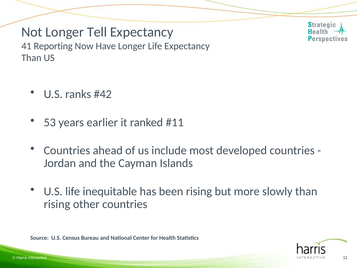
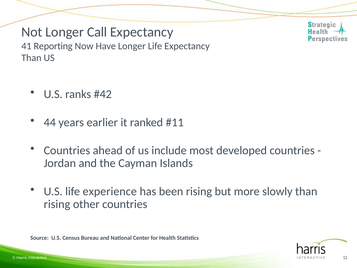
Tell: Tell -> Call (97, 32)
53: 53 -> 44 (50, 122)
inequitable: inequitable -> experience (110, 191)
